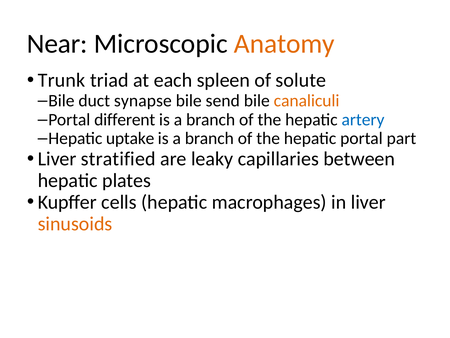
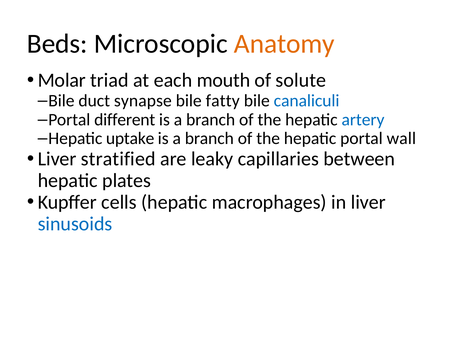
Near: Near -> Beds (57, 44)
Trunk: Trunk -> Molar (62, 80)
spleen: spleen -> mouth (224, 80)
send: send -> fatty (223, 101)
canaliculi colour: orange -> blue (307, 101)
part: part -> wall (401, 138)
sinusoids colour: orange -> blue (75, 223)
